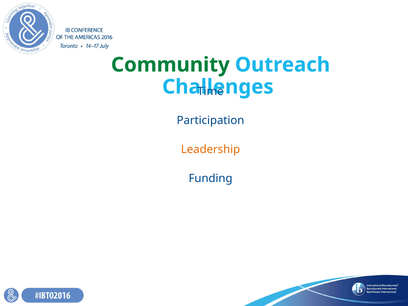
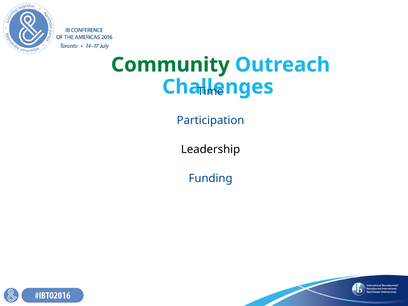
Leadership colour: orange -> black (211, 150)
